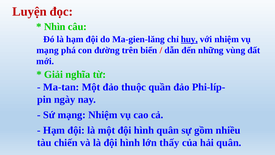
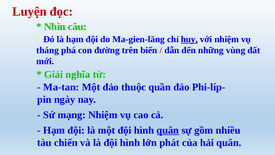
mạng: mạng -> tháng (48, 50)
quân underline: none -> present (168, 130)
thấy: thấy -> phát (169, 142)
